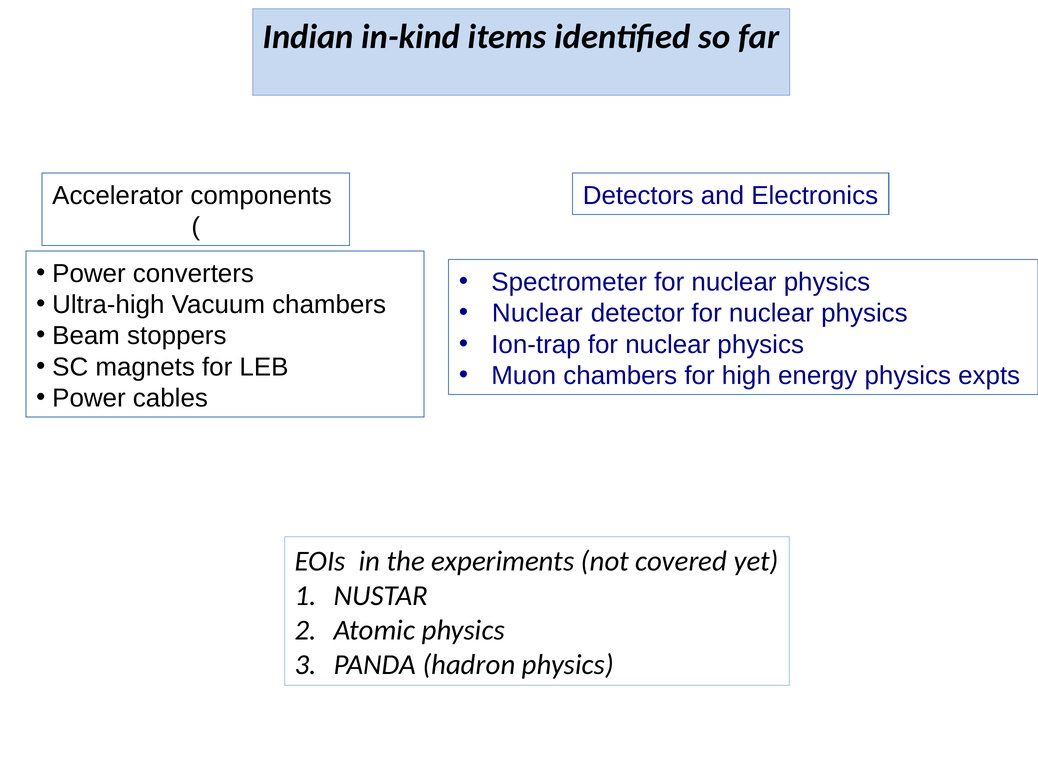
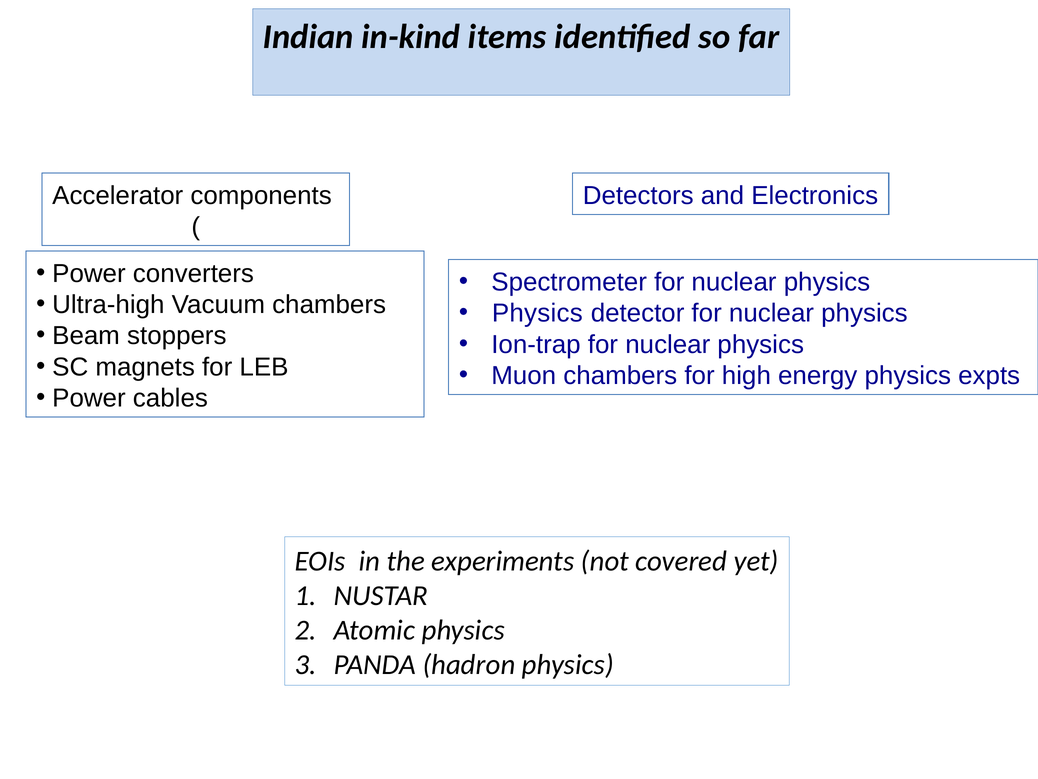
Nuclear: Nuclear -> Physics (537, 313)
